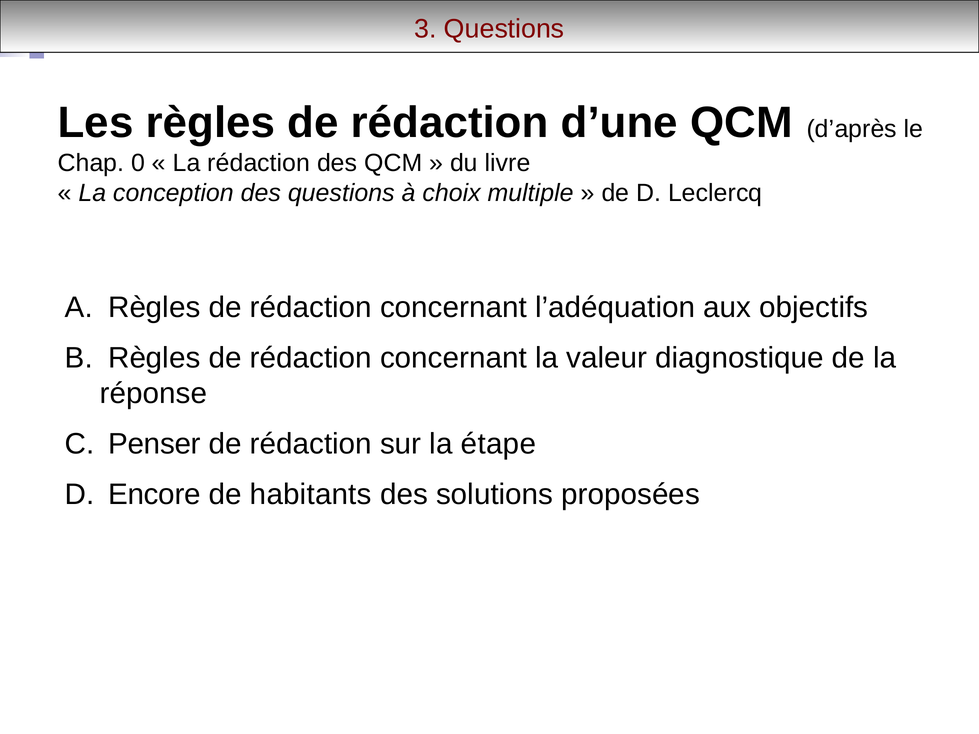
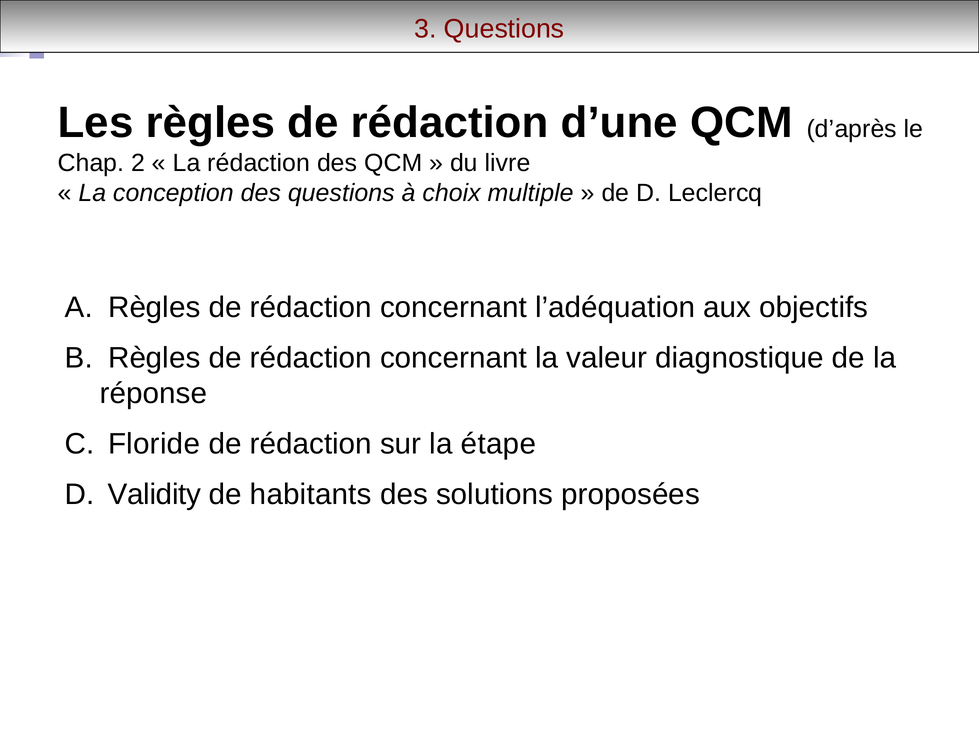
0: 0 -> 2 (138, 163)
Penser: Penser -> Floride (154, 444)
Encore: Encore -> Validity (154, 495)
